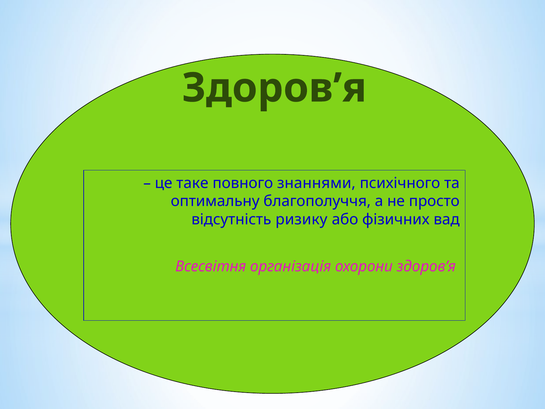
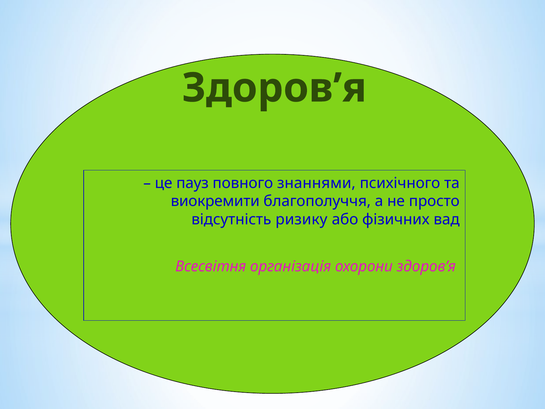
таке: таке -> пауз (192, 183)
оптимальну: оптимальну -> виокремити (215, 201)
